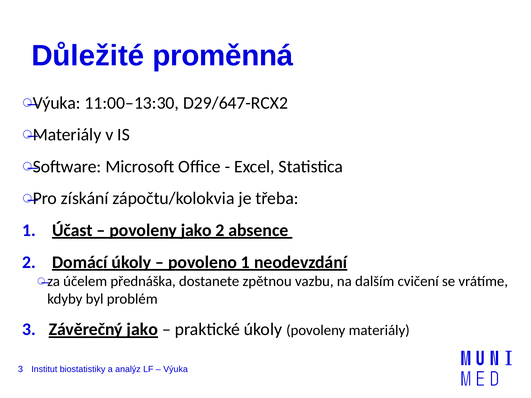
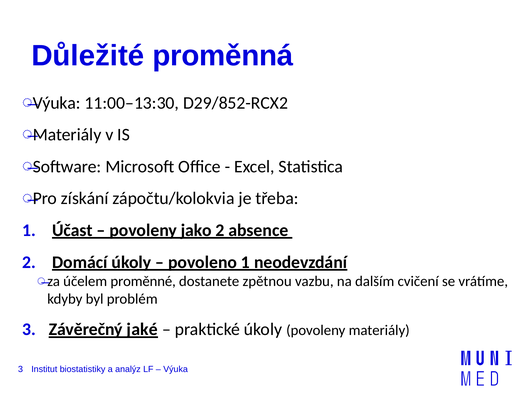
D29/647-RCX2: D29/647-RCX2 -> D29/852-RCX2 (236, 103)
přednáška: přednáška -> proměnné (143, 282)
Závěrečný jako: jako -> jaké (142, 330)
